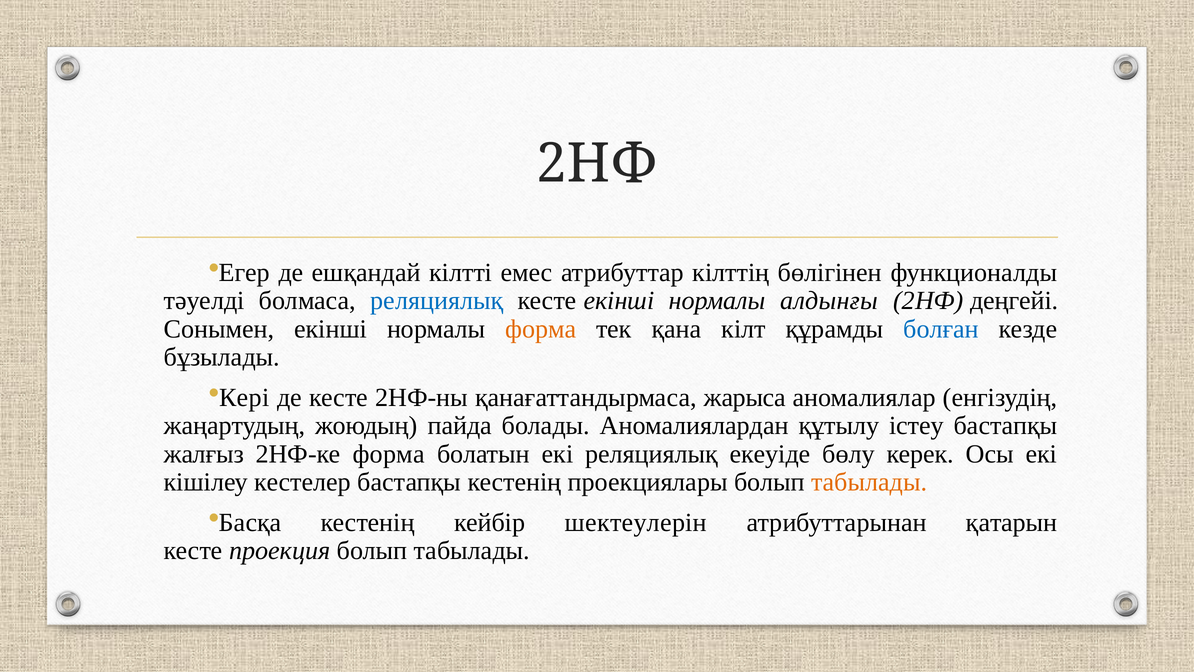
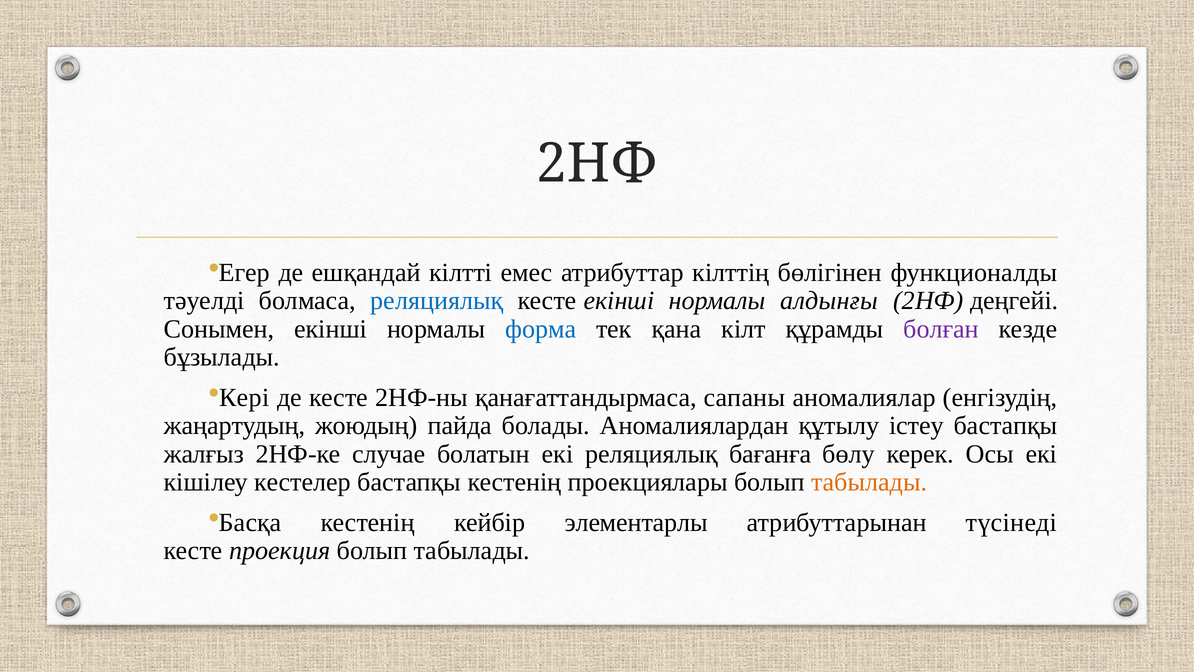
форма colour: orange -> blue (541, 329)
болған colour: blue -> purple (941, 329)
жарыса: жарыса -> сапаны (745, 397)
2НФ-ке форма: форма -> случае (389, 454)
екеуіде: екеуіде -> бағанға (770, 454)
шектеулерін: шектеулерін -> элементарлы (636, 522)
қатарын: қатарын -> түсінеді (1012, 522)
